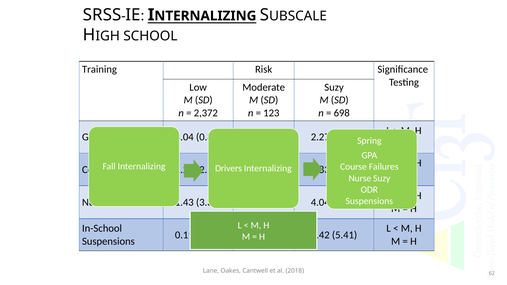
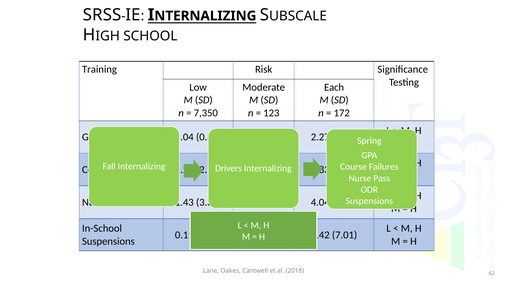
Suzy: Suzy -> Each (334, 87)
2,372: 2,372 -> 7,350 (206, 113)
698: 698 -> 172 (342, 113)
Nurse Suzy: Suzy -> Pass (382, 178)
5.41: 5.41 -> 7.01 (345, 235)
